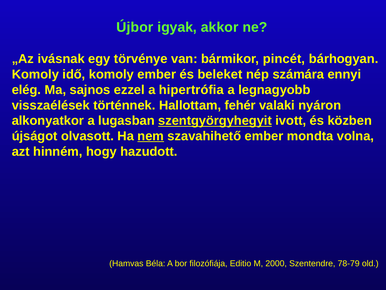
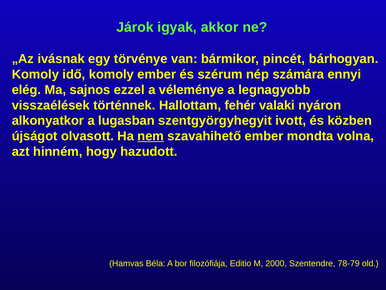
Újbor: Újbor -> Járok (135, 27)
beleket: beleket -> szérum (220, 74)
hipertrófia: hipertrófia -> véleménye (192, 90)
szentgyörgyhegyit underline: present -> none (215, 121)
